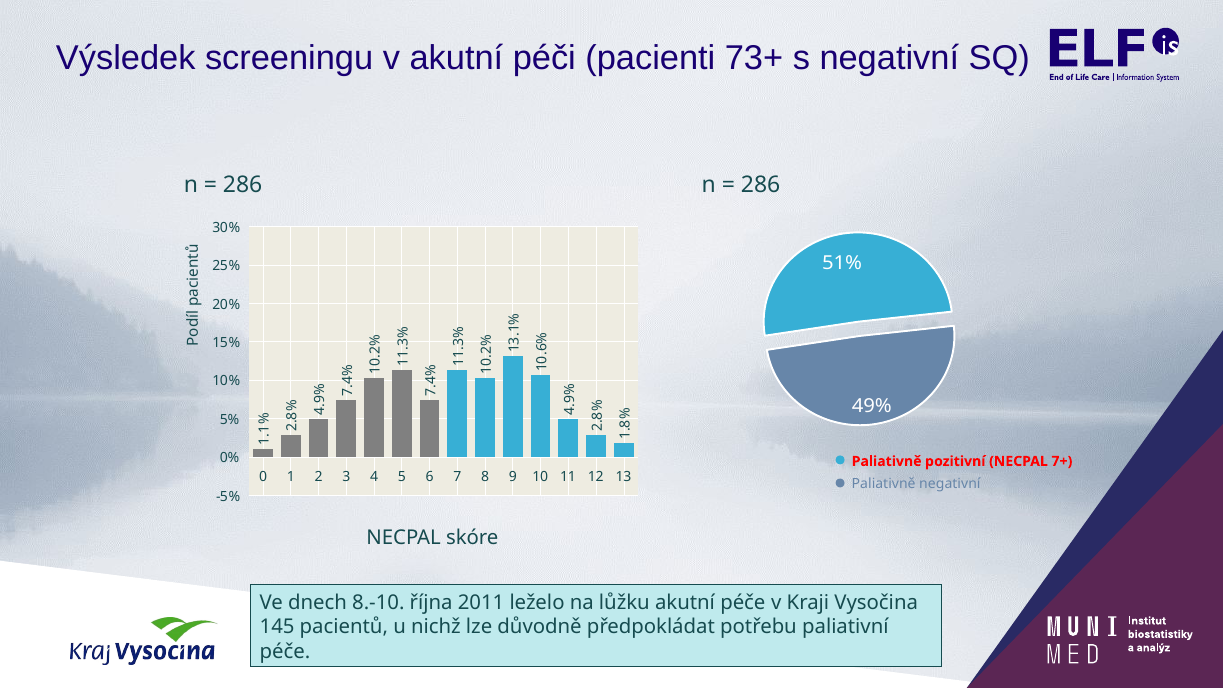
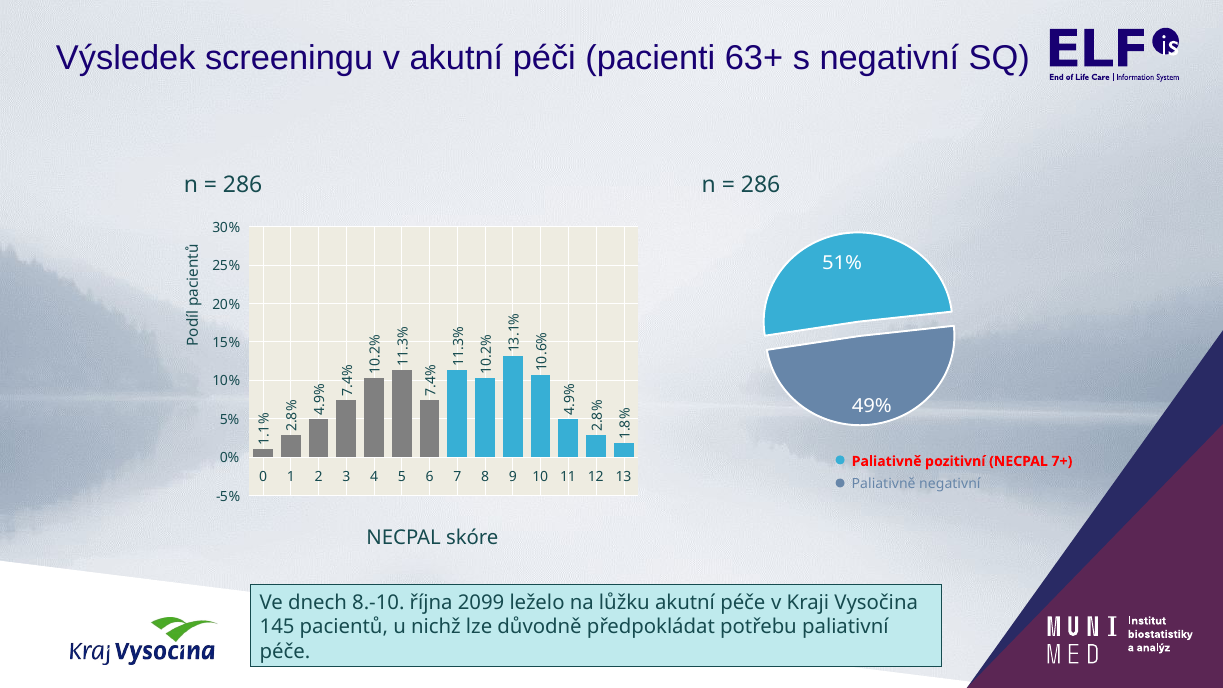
73+: 73+ -> 63+ (754, 58)
2011: 2011 -> 2099 (481, 603)
